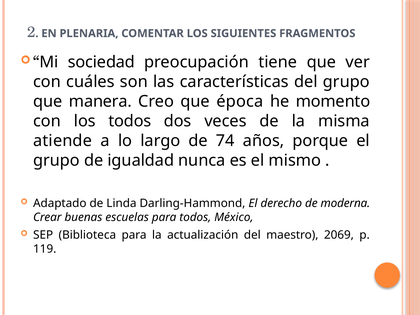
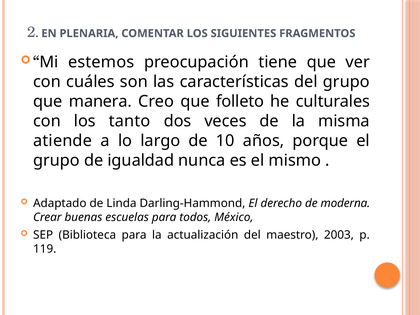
sociedad: sociedad -> estemos (101, 62)
época: época -> folleto (240, 101)
momento: momento -> culturales (333, 101)
los todos: todos -> tanto (130, 121)
74: 74 -> 10 (225, 141)
2069: 2069 -> 2003 (339, 235)
